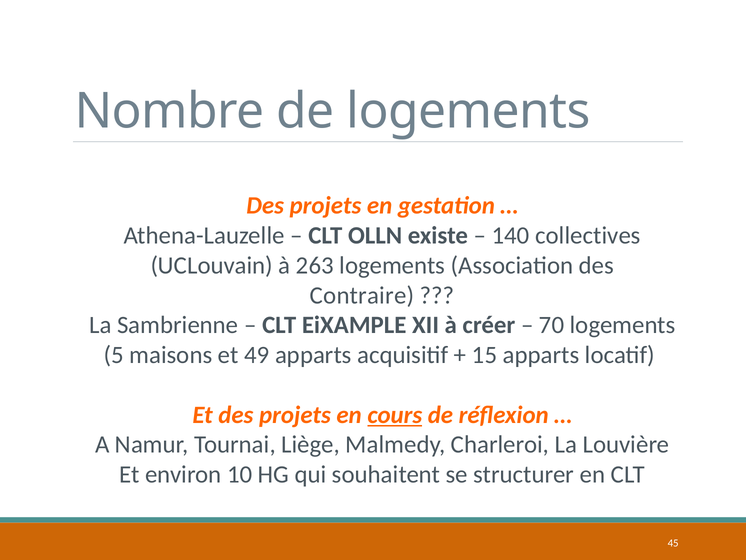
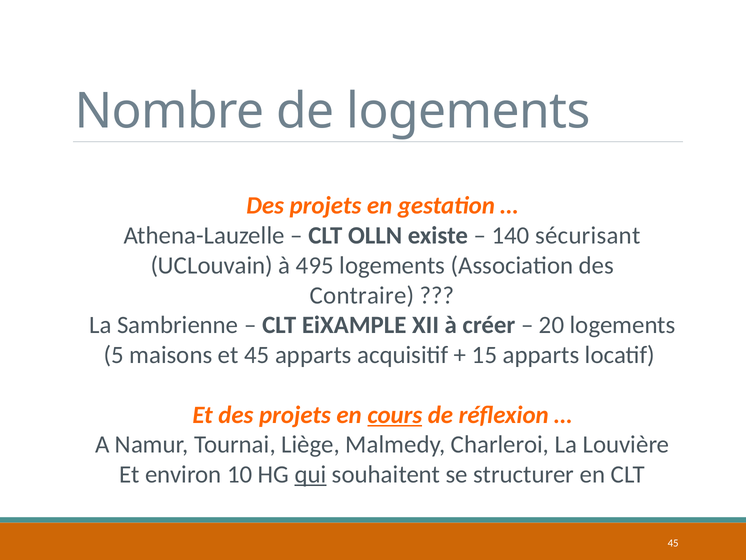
collectives: collectives -> sécurisant (588, 235)
263: 263 -> 495 (315, 265)
70: 70 -> 20 (552, 325)
et 49: 49 -> 45 (257, 355)
qui underline: none -> present (311, 474)
